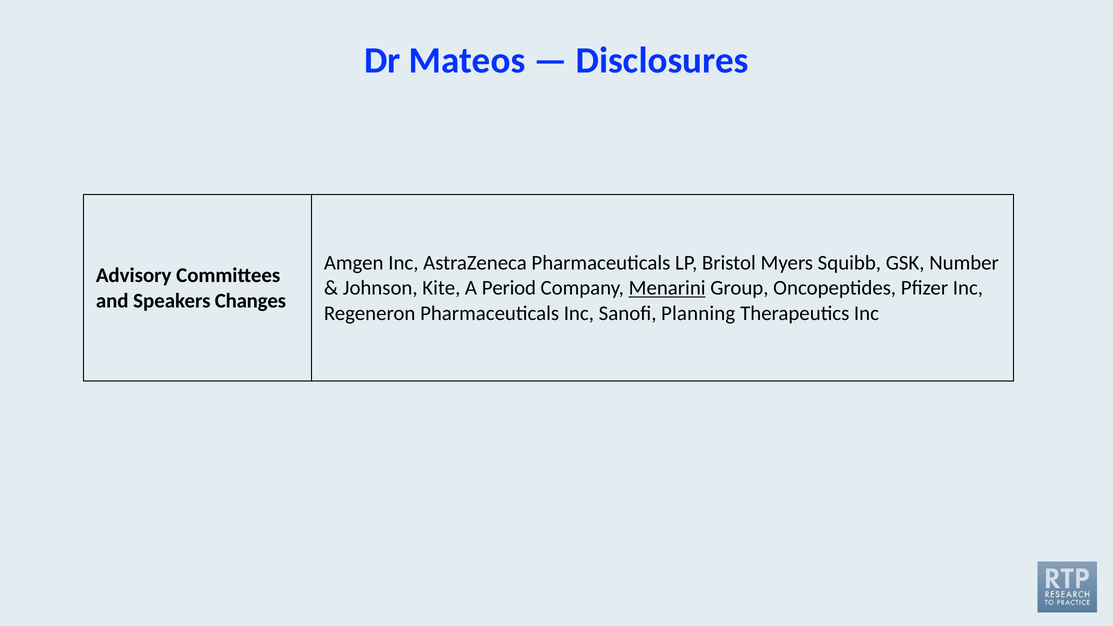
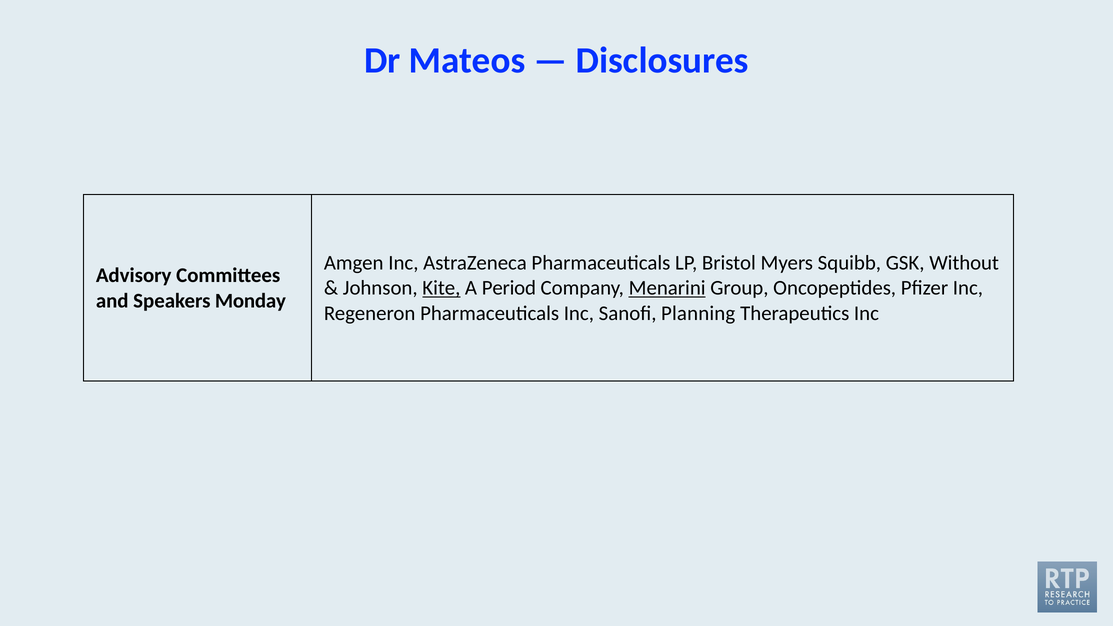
Number: Number -> Without (964, 263)
Kite underline: none -> present (441, 288)
Changes: Changes -> Monday (250, 301)
